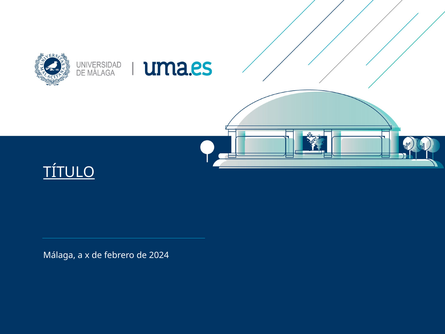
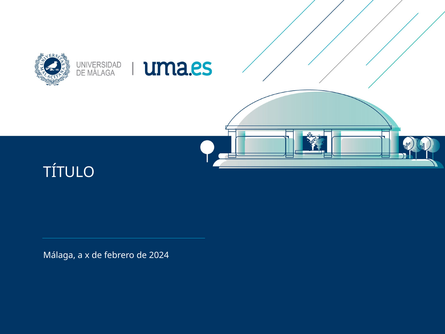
TÍTULO underline: present -> none (69, 172)
